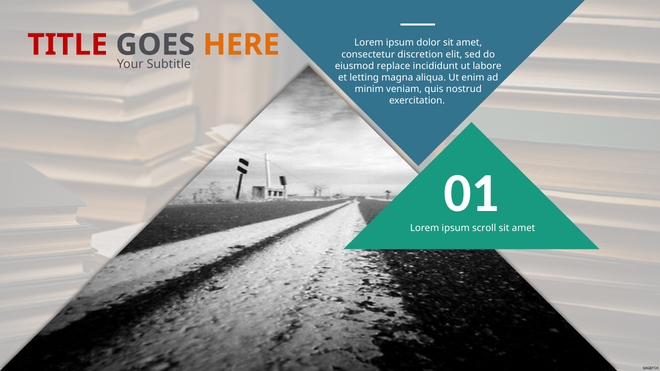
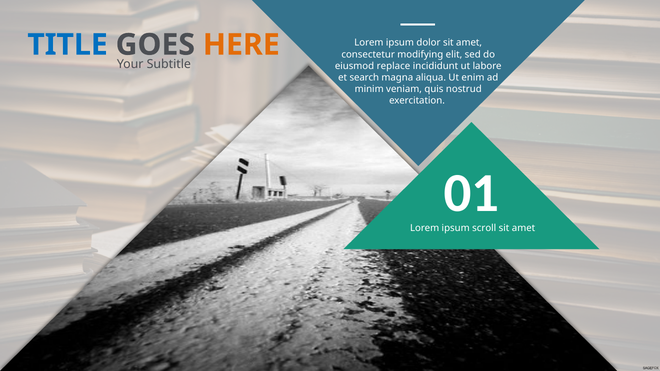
TITLE colour: red -> blue (68, 45)
discretion: discretion -> modifying (420, 54)
letting: letting -> search (364, 78)
